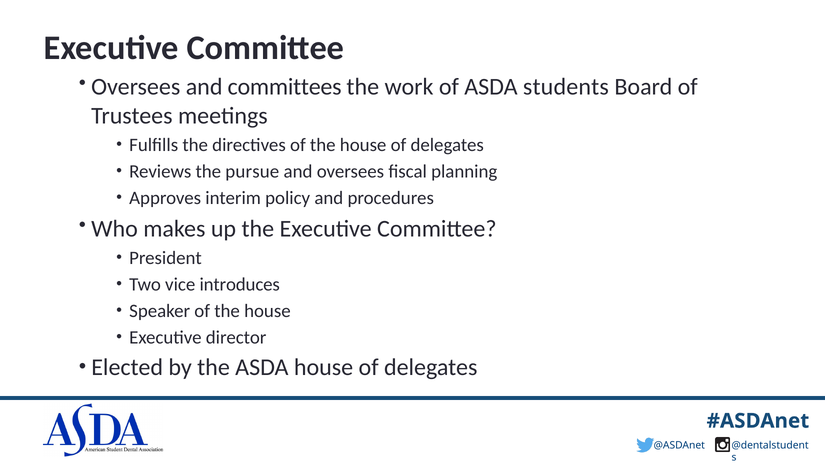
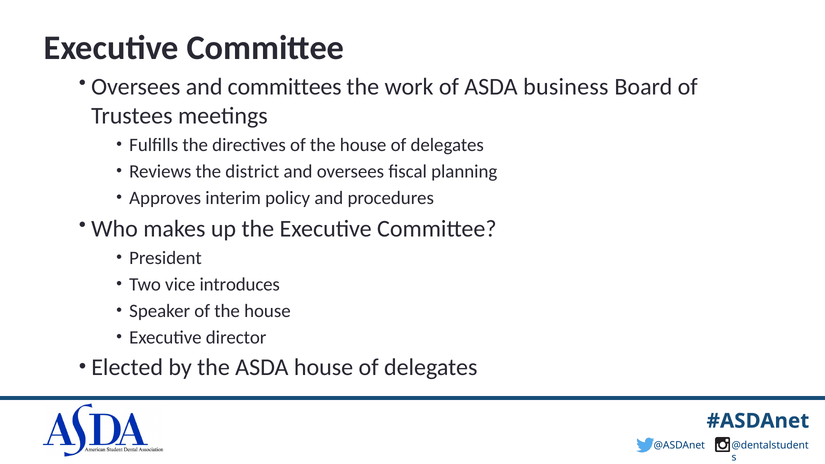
students: students -> business (566, 87)
pursue: pursue -> district (252, 171)
